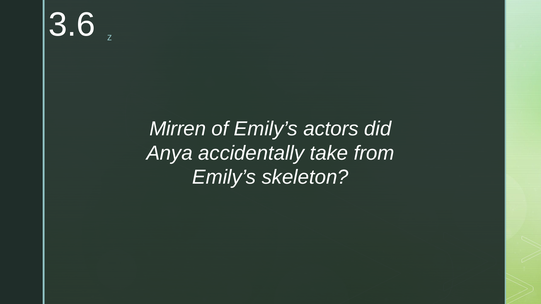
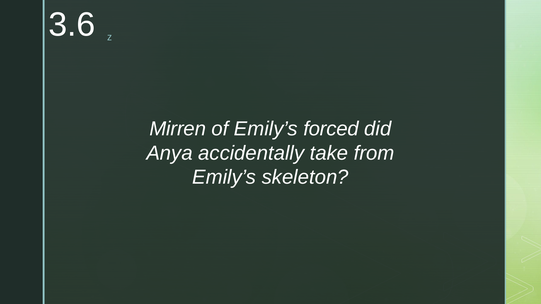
actors: actors -> forced (331, 129)
